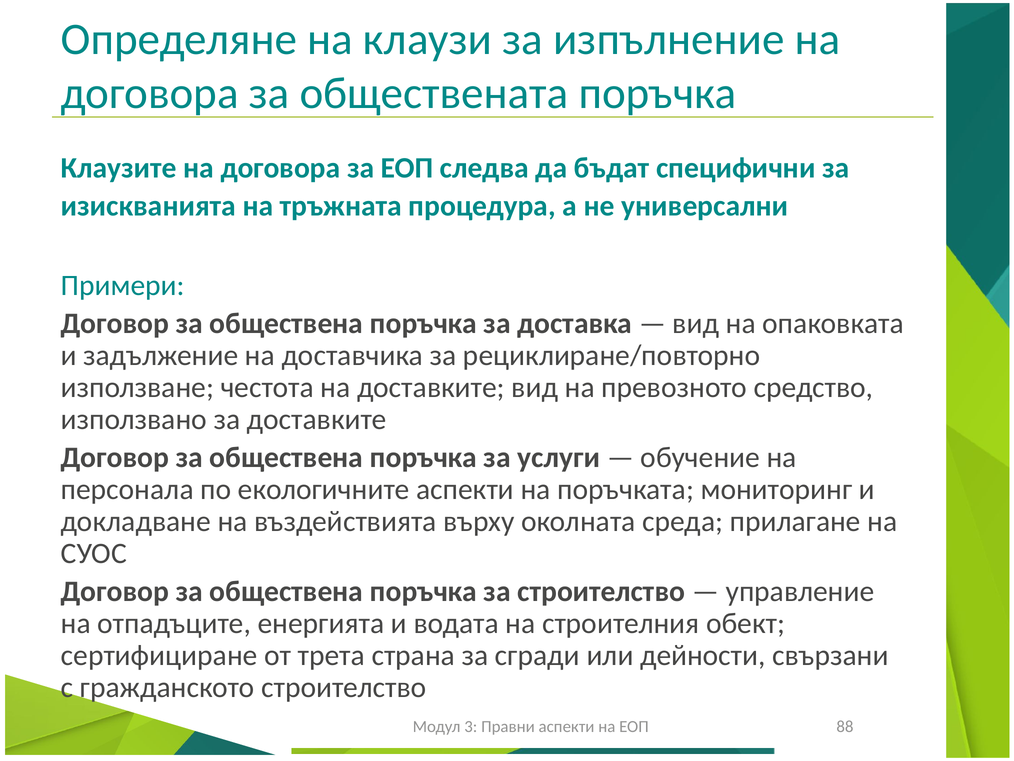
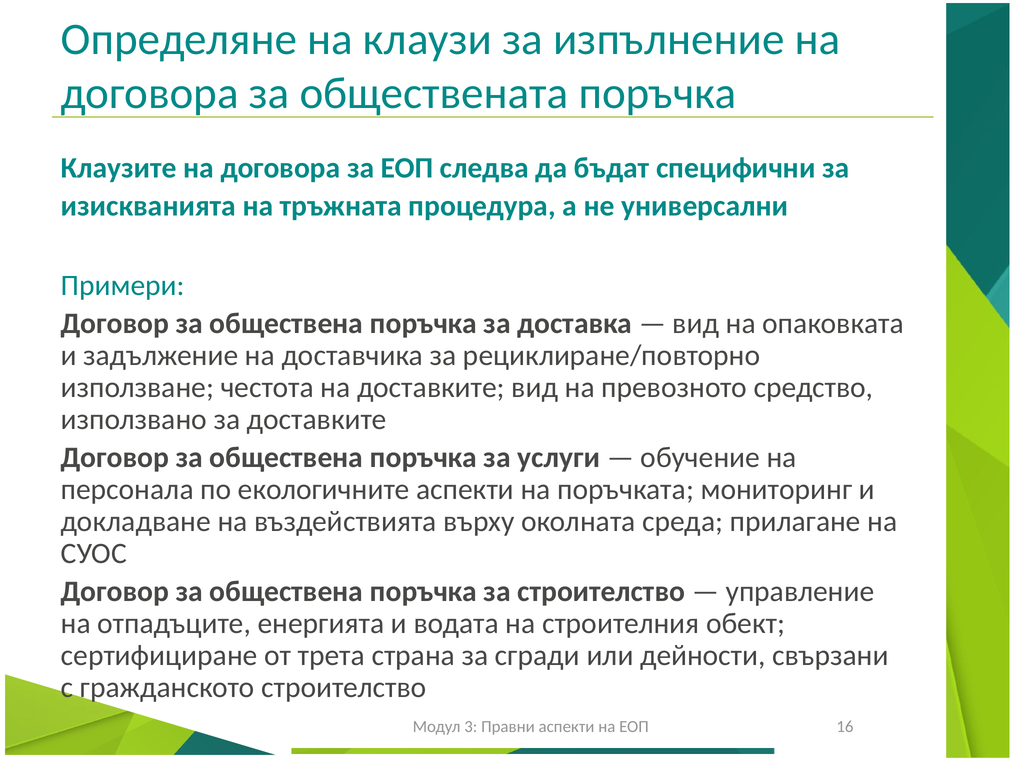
88: 88 -> 16 (845, 726)
